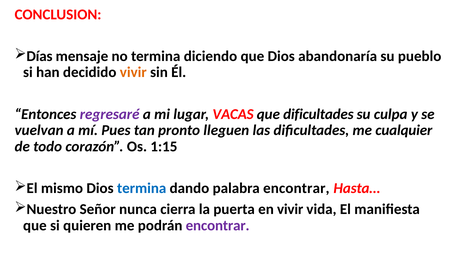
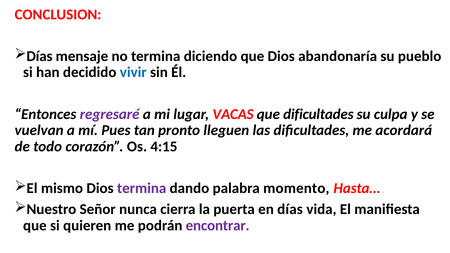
vivir colour: orange -> blue (133, 72)
cualquier: cualquier -> acordará (404, 130)
1:15: 1:15 -> 4:15 (164, 147)
termina colour: blue -> purple (142, 188)
palabra encontrar: encontrar -> momento (296, 188)
en vivir: vivir -> días (290, 209)
